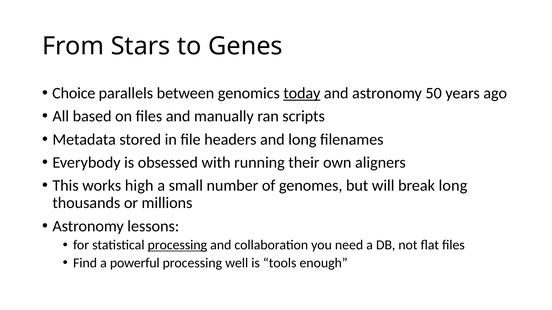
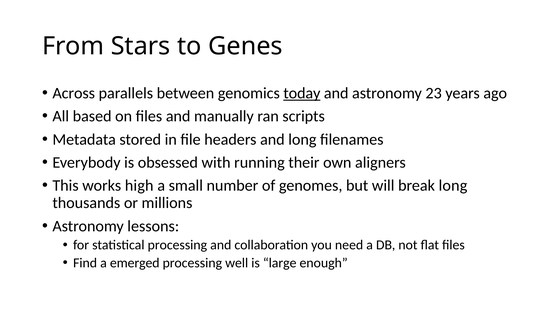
Choice: Choice -> Across (74, 93)
50: 50 -> 23 (434, 93)
processing underline: present -> none (177, 245)
powerful: powerful -> emerged (135, 263)
tools: tools -> large (280, 263)
